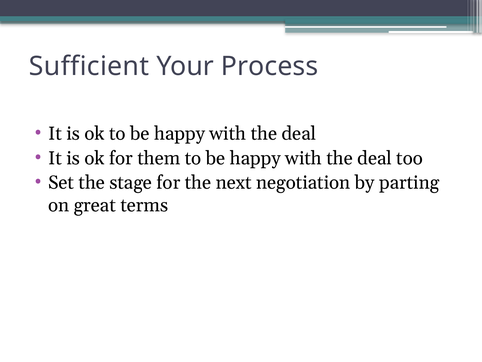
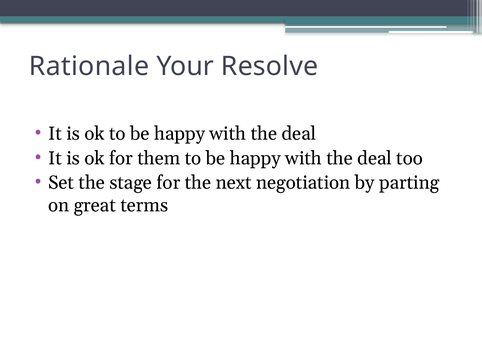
Sufficient: Sufficient -> Rationale (89, 66)
Process: Process -> Resolve (270, 66)
